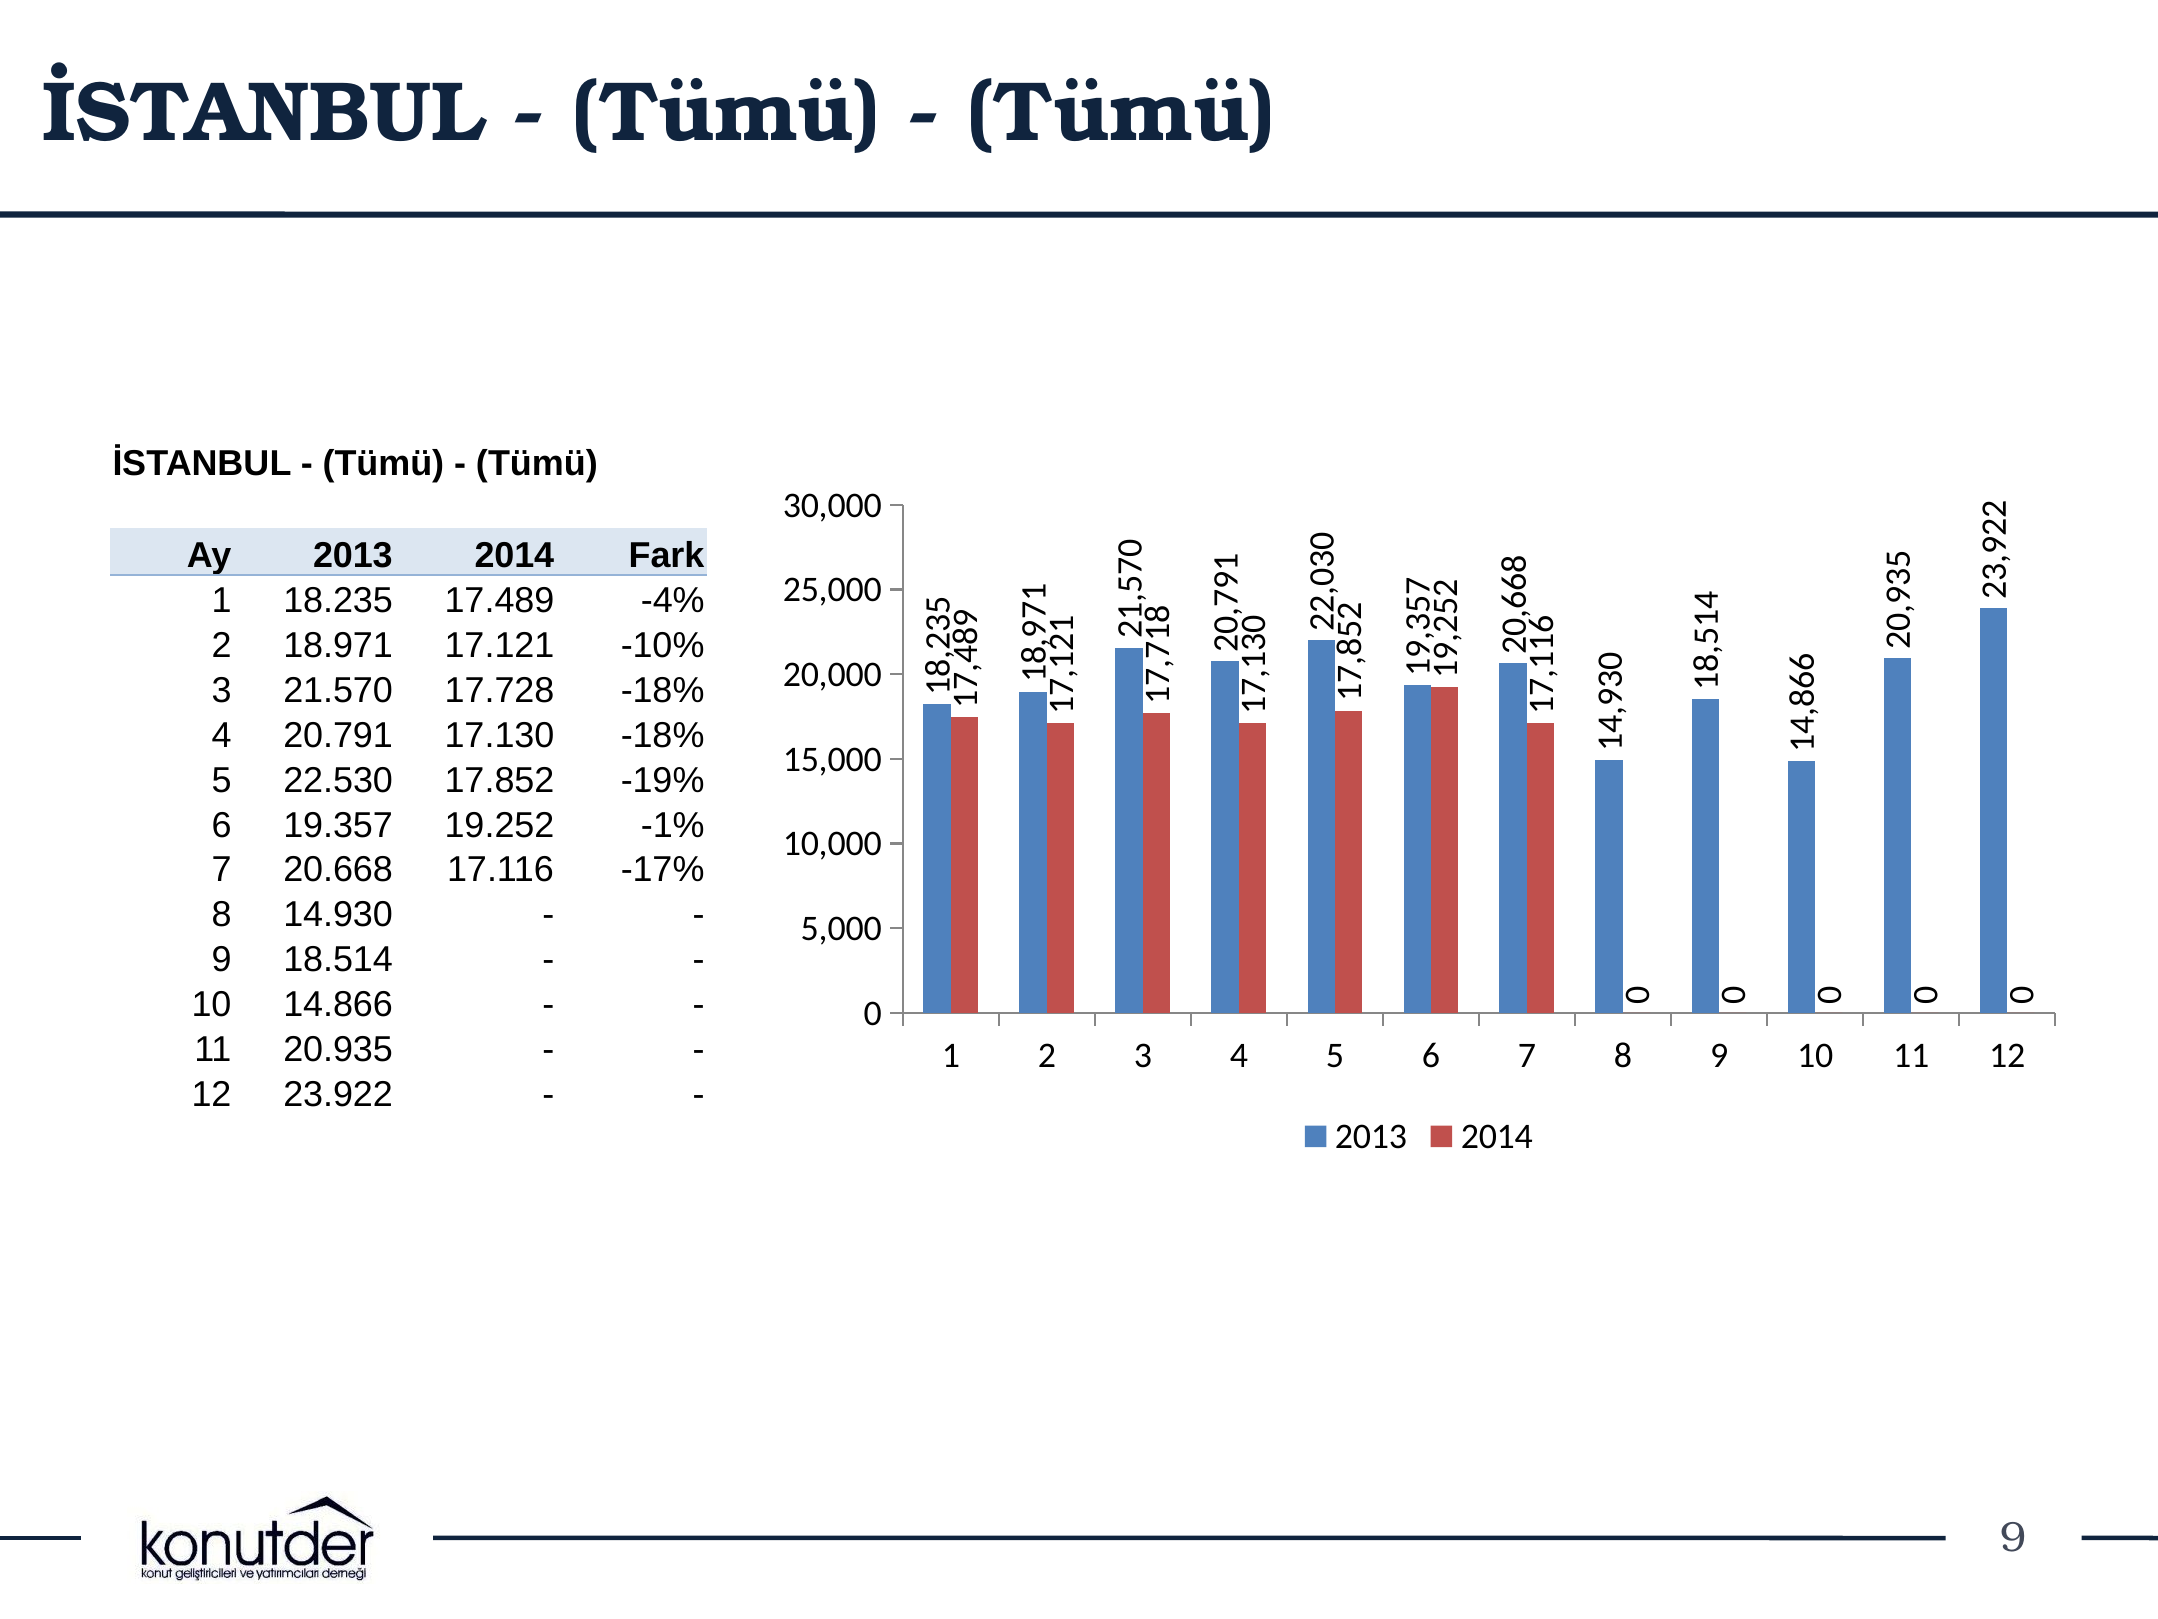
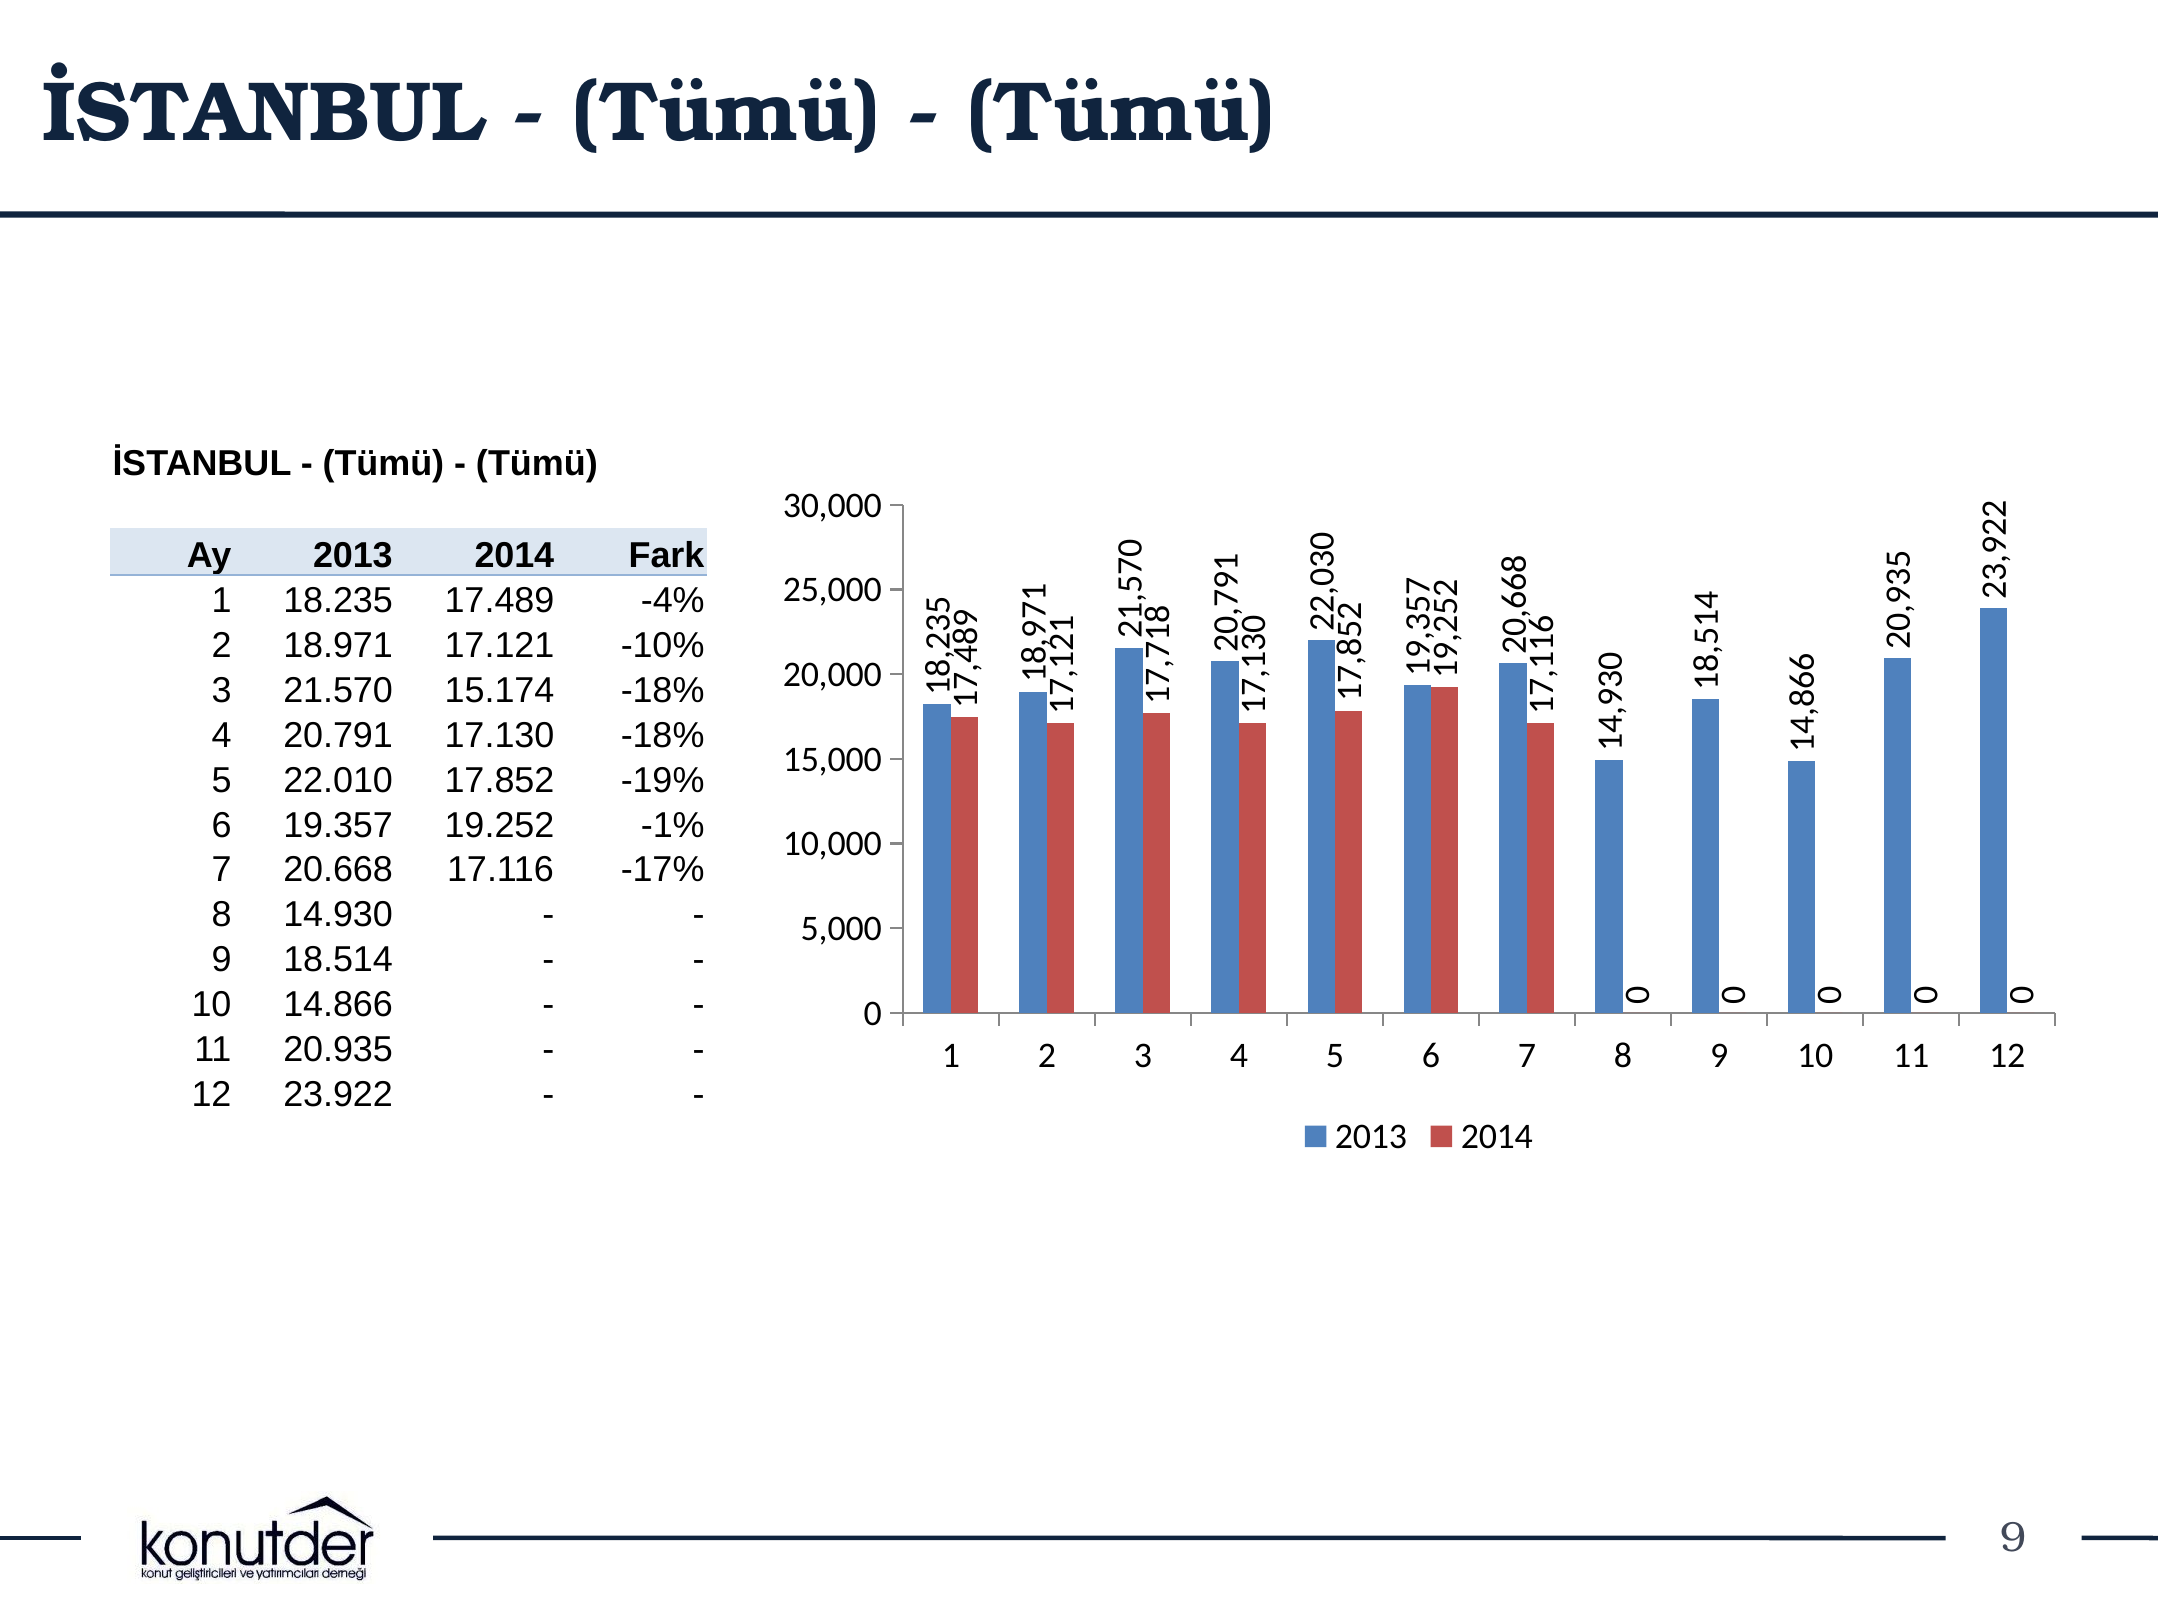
17.728: 17.728 -> 15.174 (500, 690)
22.530: 22.530 -> 22.010 (338, 780)
